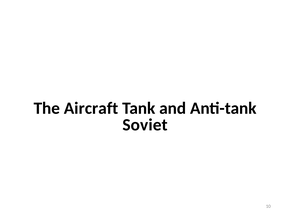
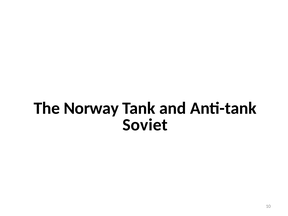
Aircraft: Aircraft -> Norway (91, 108)
